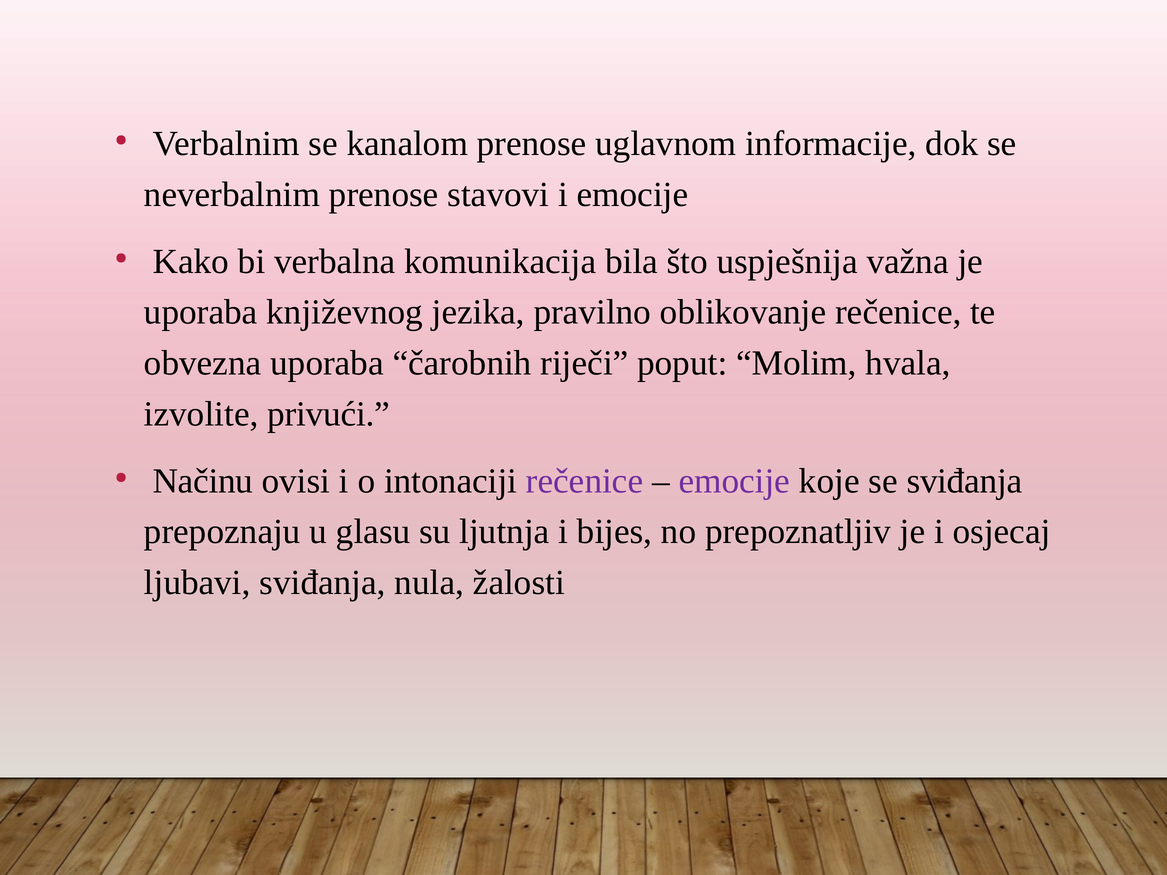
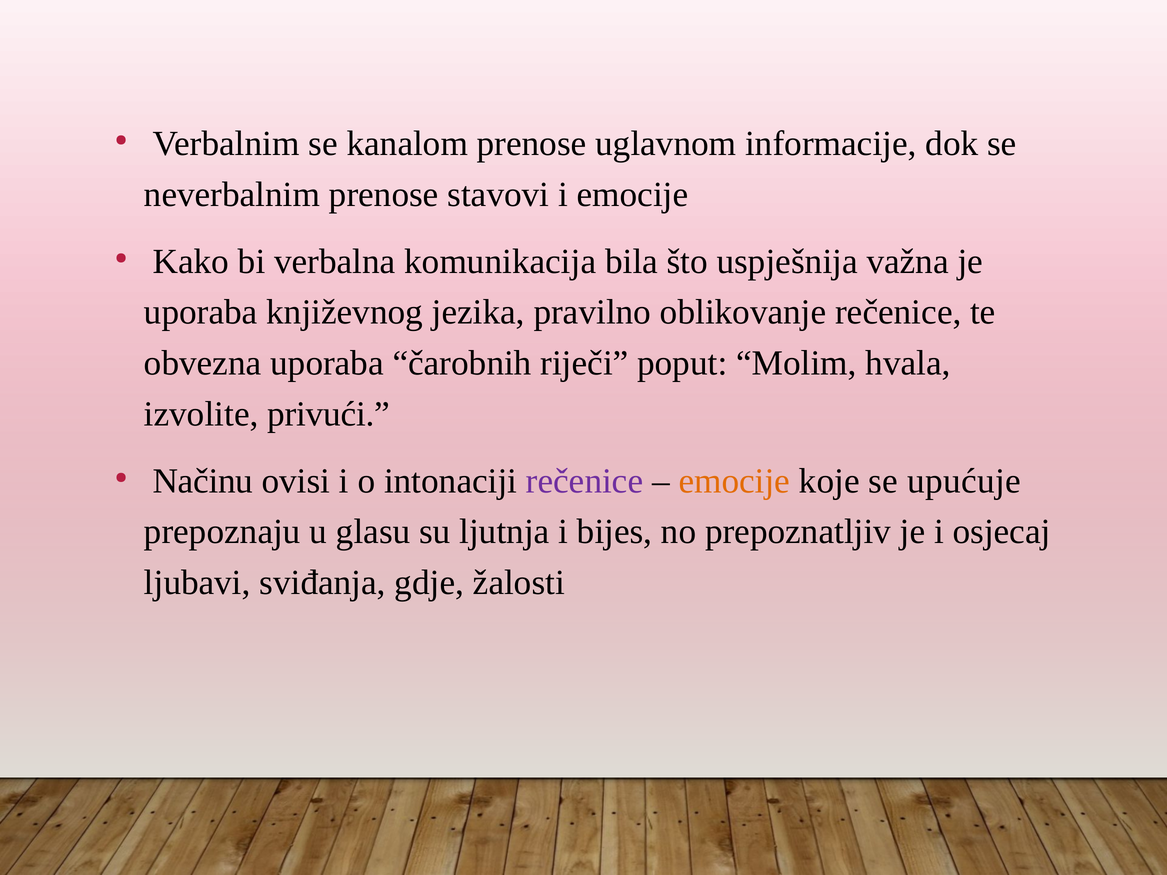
emocije colour: purple -> orange (734, 481)
se sviđanja: sviđanja -> upućuje (964, 481)
nula: nula -> gdje (429, 583)
